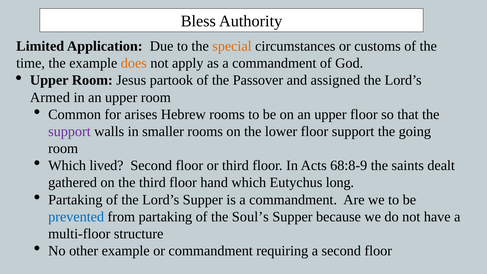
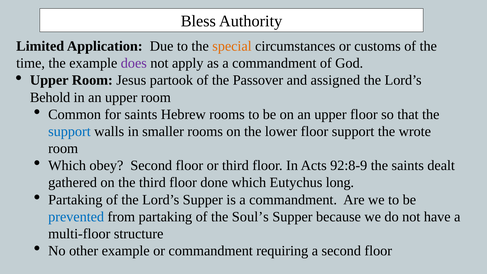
does colour: orange -> purple (134, 63)
Armed: Armed -> Behold (50, 97)
for arises: arises -> saints (141, 114)
support colour: purple -> blue (69, 131)
going: going -> wrote (415, 131)
lived: lived -> obey (106, 166)
68:8-9: 68:8-9 -> 92:8-9 (349, 166)
hand: hand -> done (214, 183)
